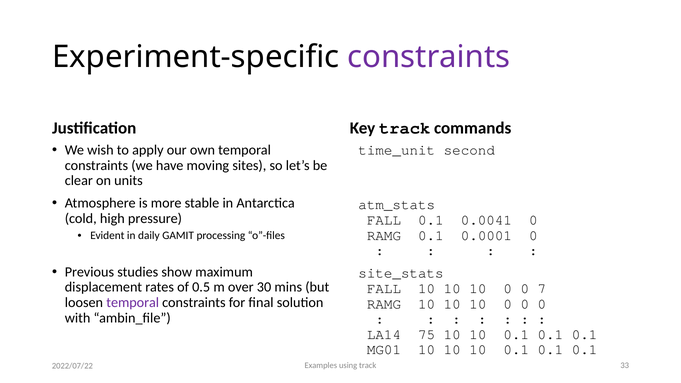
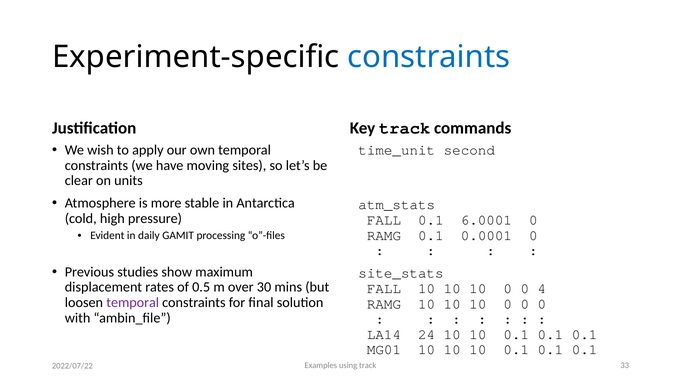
constraints colour: purple -> blue (429, 57)
0.0041: 0.0041 -> 6.0001 (486, 220)
7: 7 -> 4 (542, 289)
75: 75 -> 24 (427, 335)
